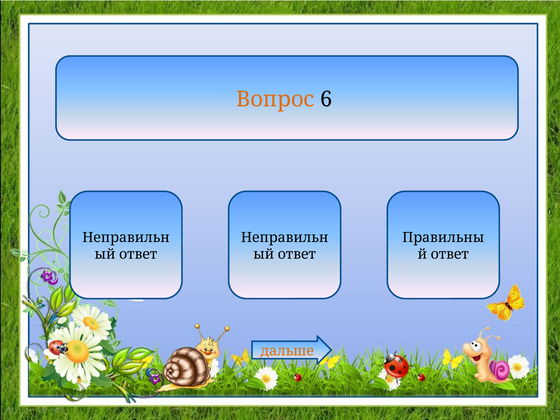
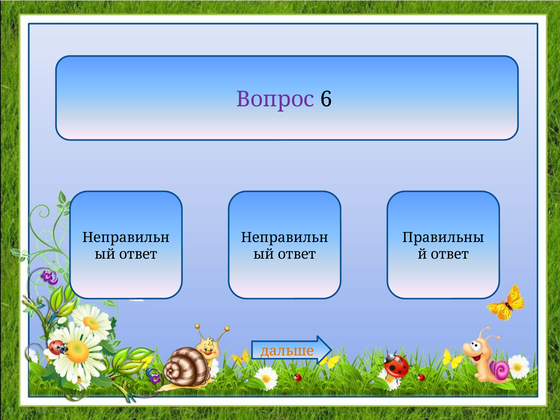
Вопрос colour: orange -> purple (275, 99)
